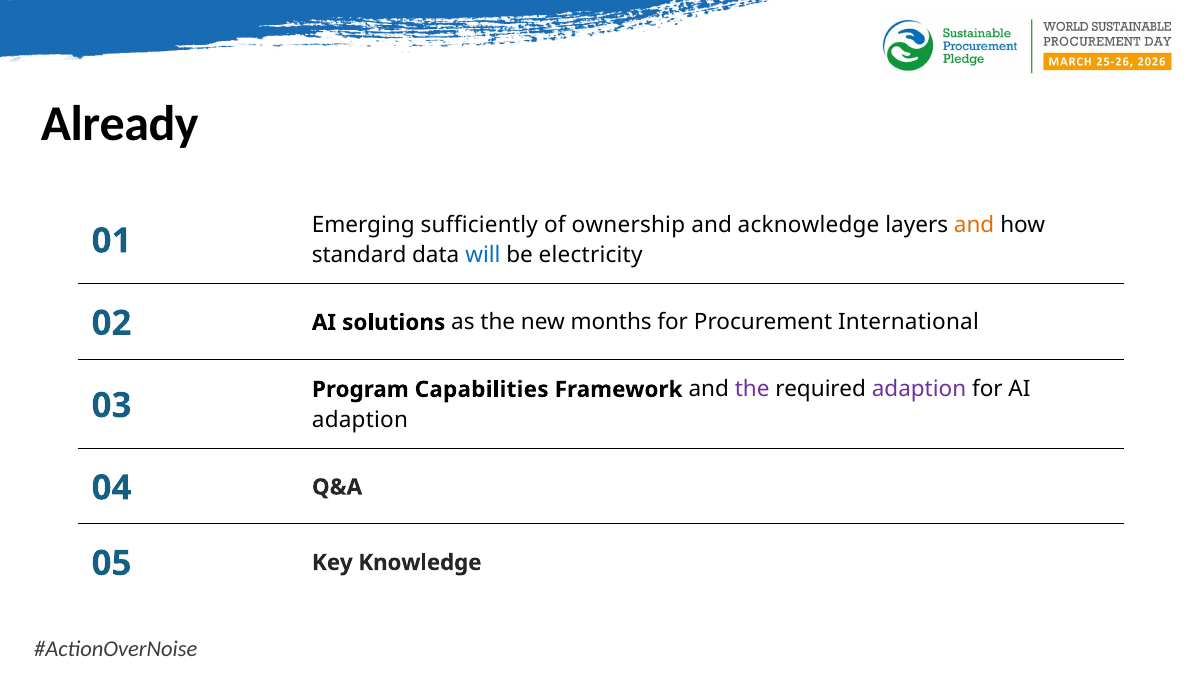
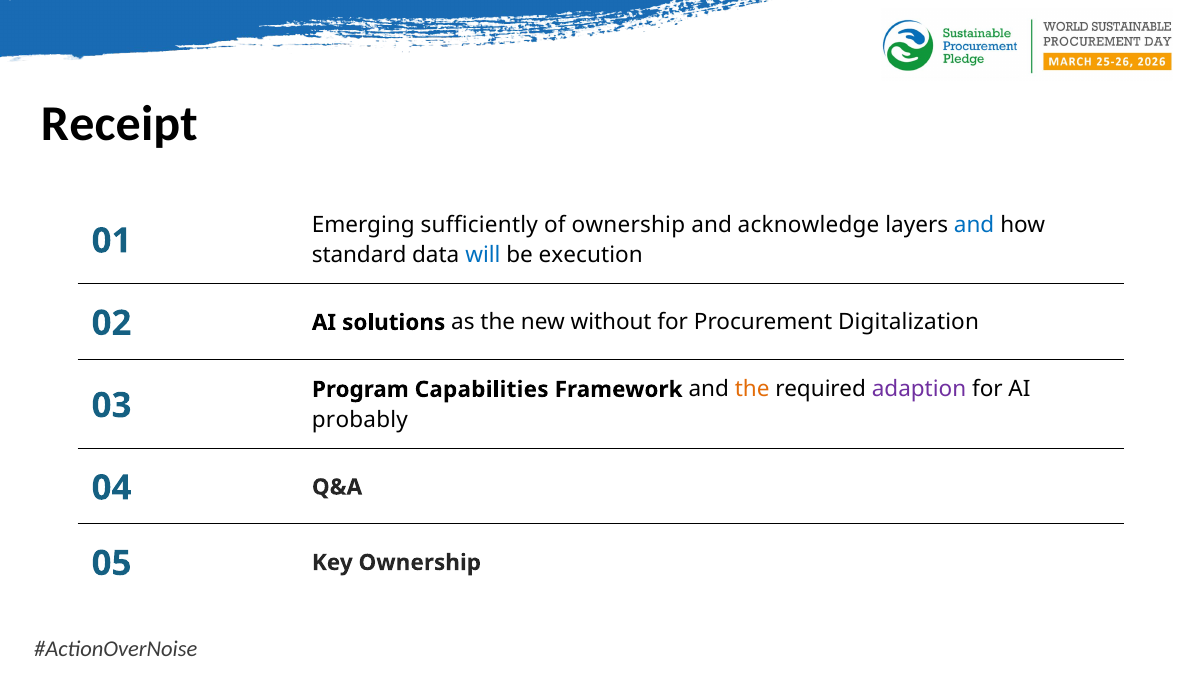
Already: Already -> Receipt (119, 124)
and colour: orange -> blue (974, 225)
electricity: electricity -> execution (591, 256)
months: months -> without (611, 323)
International: International -> Digitalization (908, 323)
the colour: purple -> orange (752, 390)
adaption: adaption -> probably (360, 420)
Key Knowledge: Knowledge -> Ownership (420, 563)
